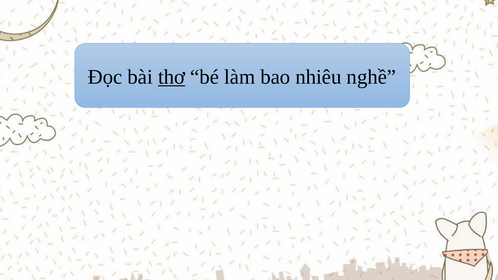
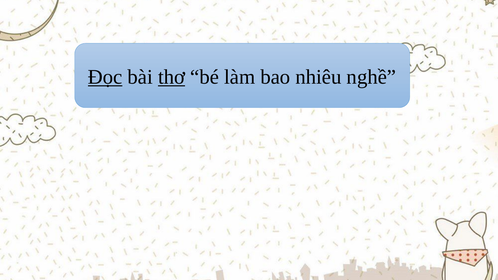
Đọc underline: none -> present (105, 77)
